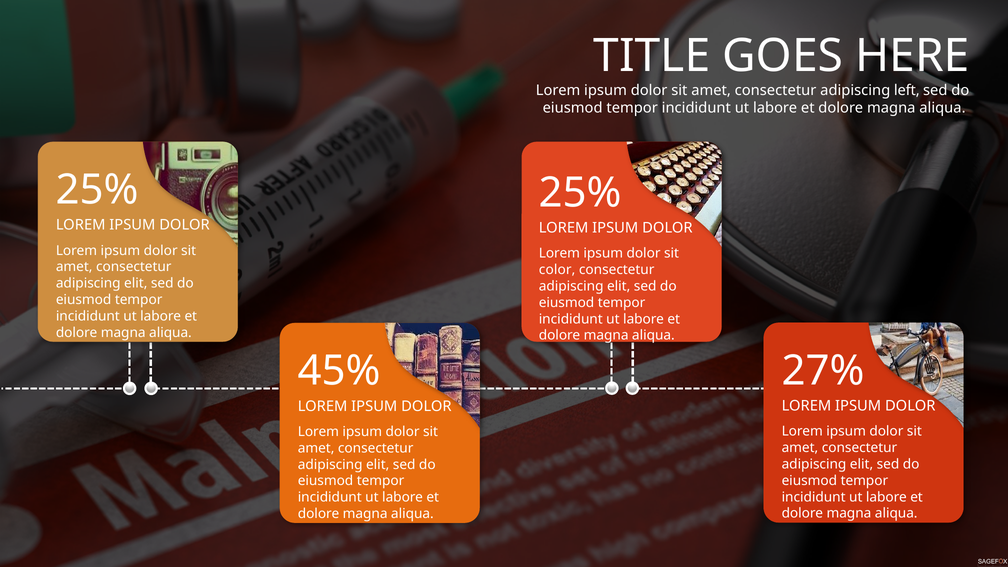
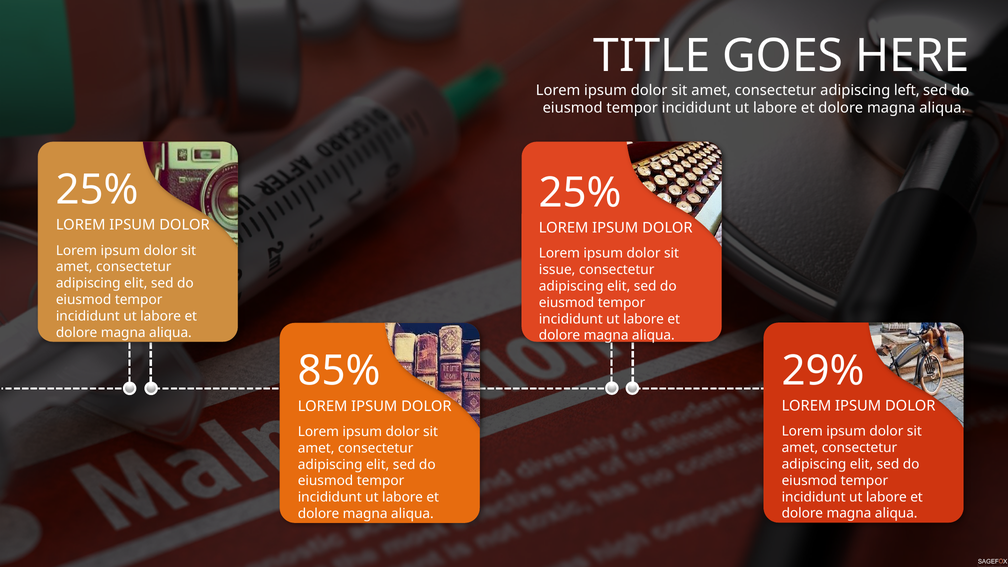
color: color -> issue (557, 270)
27%: 27% -> 29% (823, 371)
45%: 45% -> 85% (339, 371)
